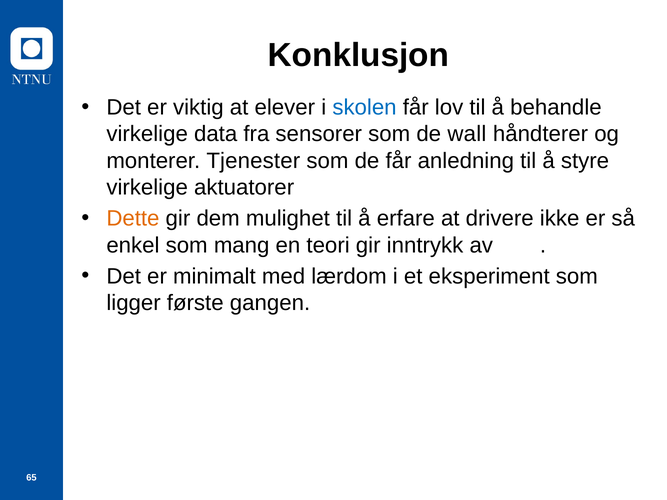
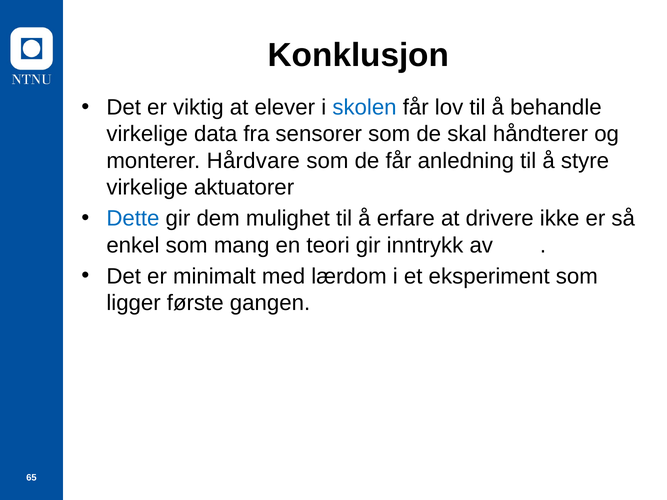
wall: wall -> skal (467, 134)
Tjenester: Tjenester -> Hårdvare (253, 161)
Dette colour: orange -> blue (133, 219)
